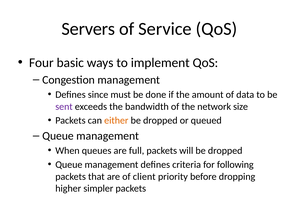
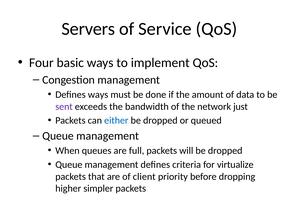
Defines since: since -> ways (98, 95)
size: size -> just (241, 107)
either colour: orange -> blue (116, 121)
following: following -> virtualize (235, 165)
